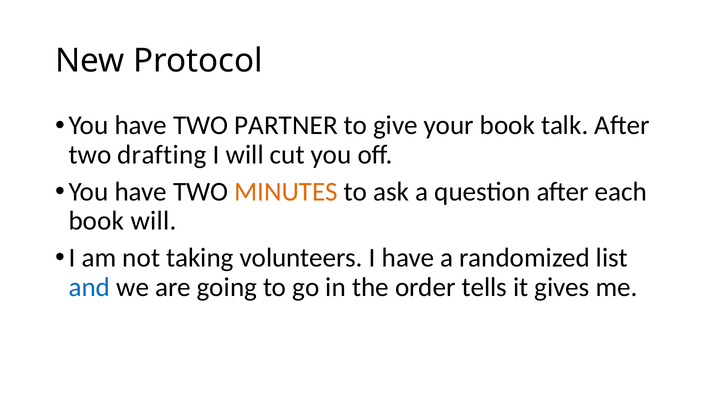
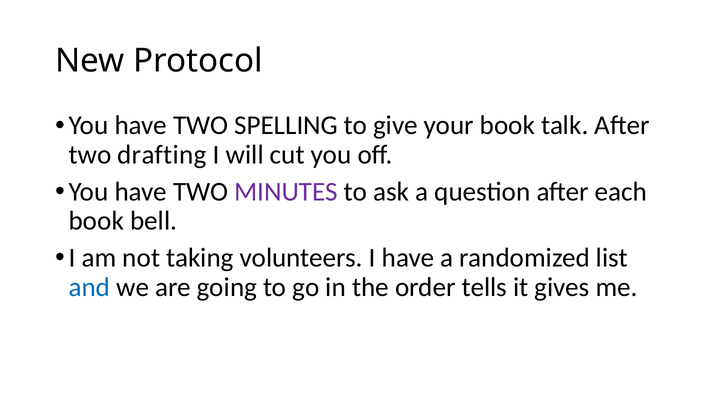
PARTNER: PARTNER -> SPELLING (286, 126)
MINUTES colour: orange -> purple (286, 192)
book will: will -> bell (154, 221)
